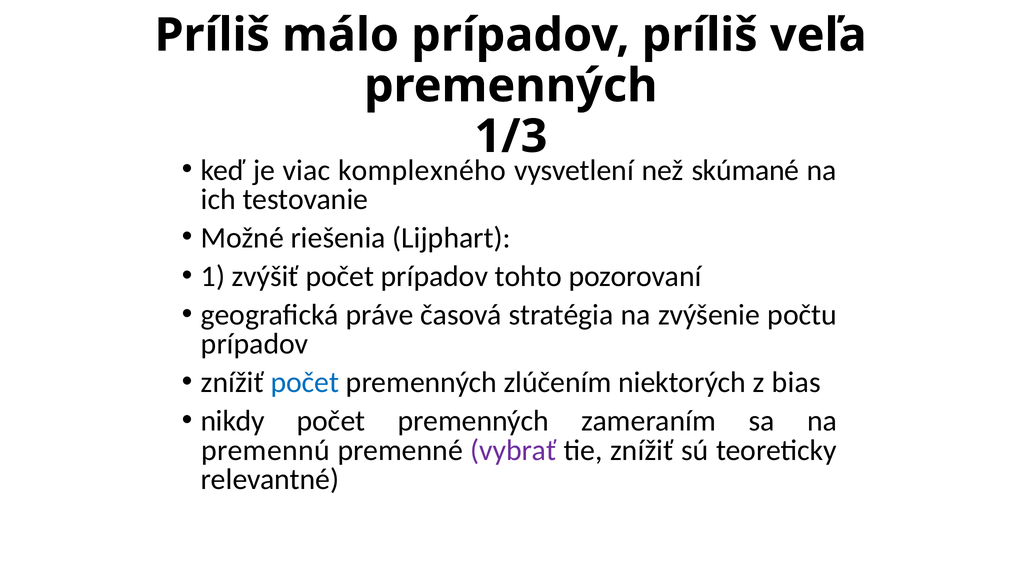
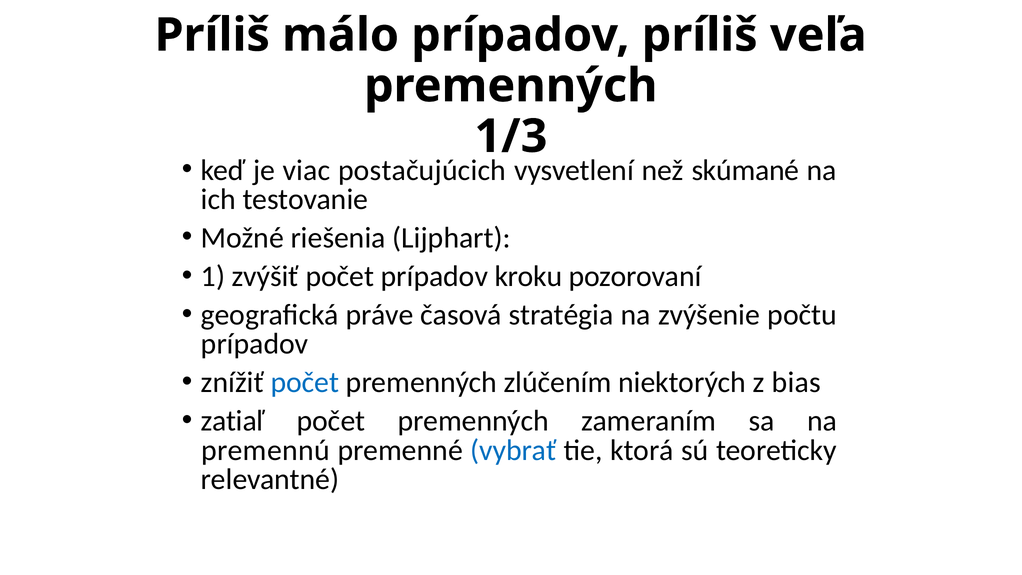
komplexného: komplexného -> postačujúcich (422, 170)
tohto: tohto -> kroku (528, 276)
nikdy: nikdy -> zatiaľ (233, 421)
vybrať colour: purple -> blue (513, 450)
tie znížiť: znížiť -> ktorá (642, 450)
